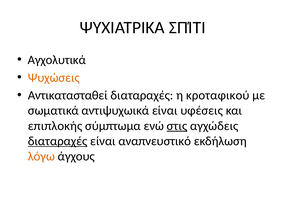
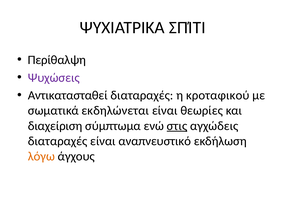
Αγχολυτικά: Αγχολυτικά -> Περίθαλψη (57, 60)
Ψυχώσεις colour: orange -> purple (54, 78)
αντιψυχωικά: αντιψυχωικά -> εκδηλώνεται (115, 111)
υφέσεις: υφέσεις -> θεωρίες (202, 111)
επιπλοκής: επιπλοκής -> διαχείριση (55, 126)
διαταραχές underline: present -> none (58, 141)
